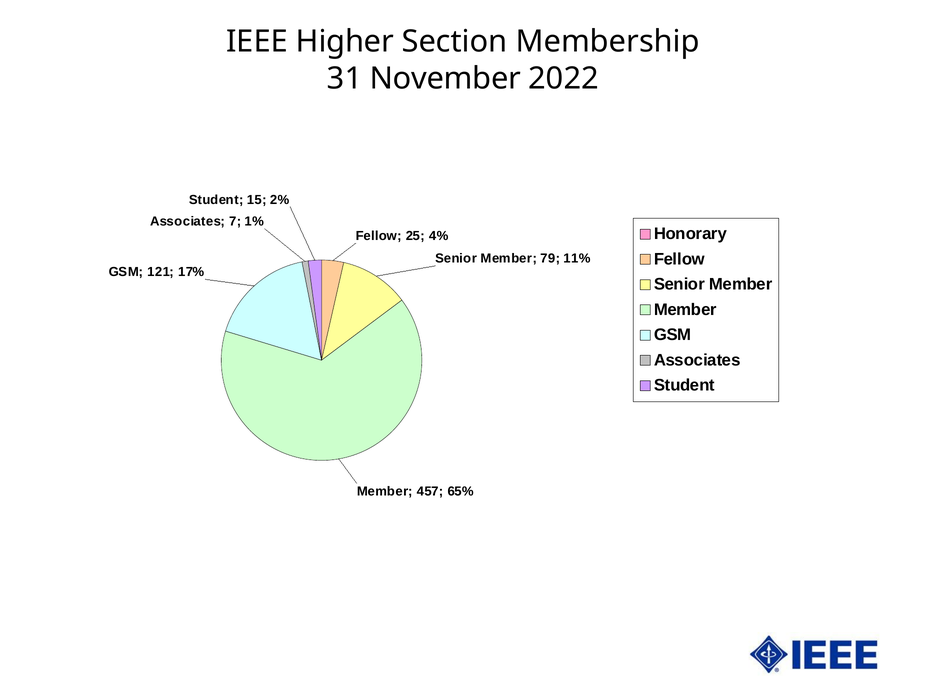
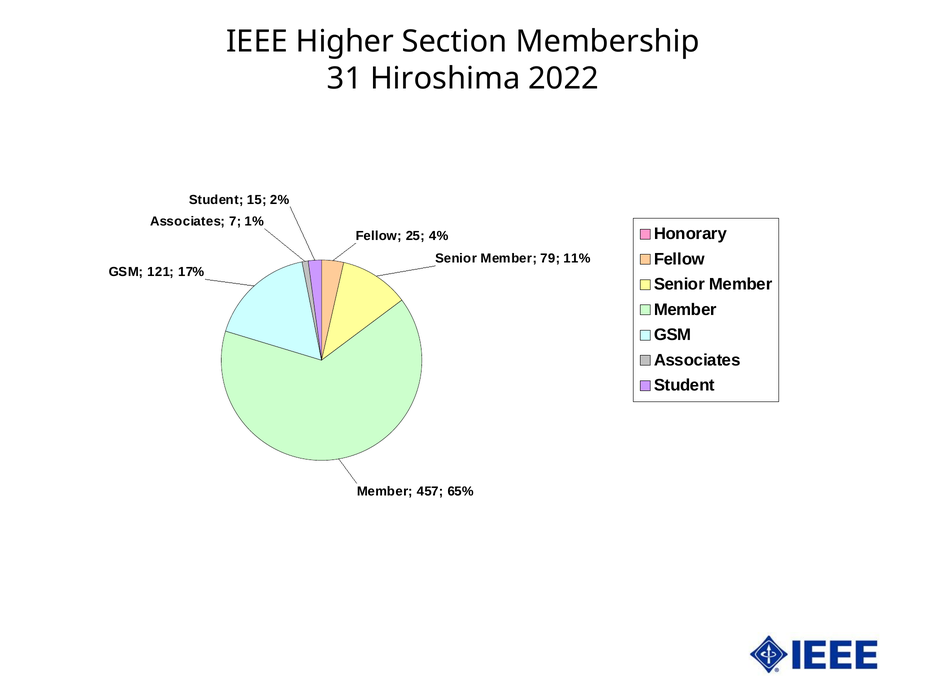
November: November -> Hiroshima (445, 79)
